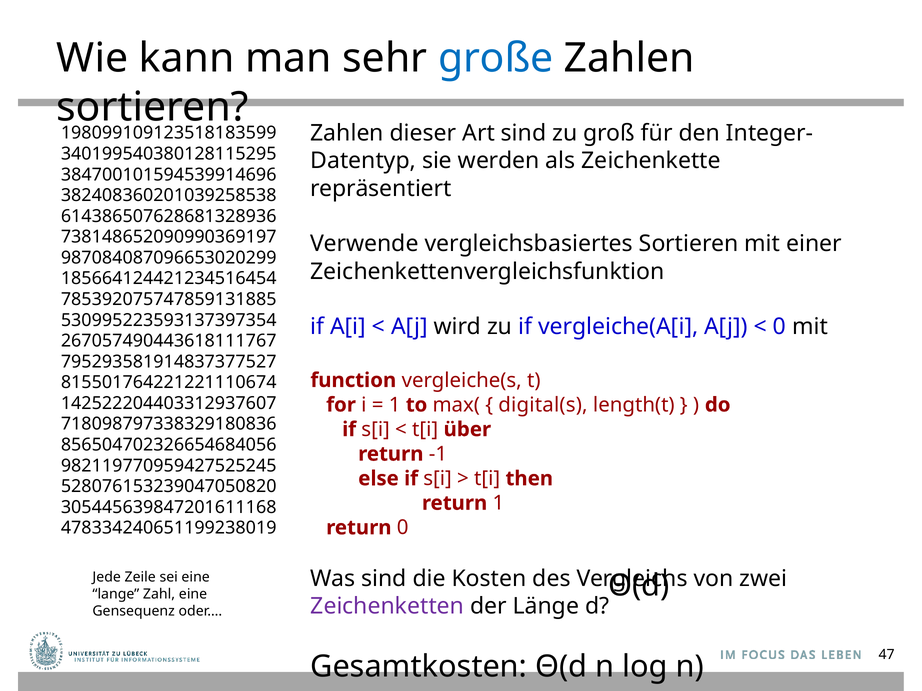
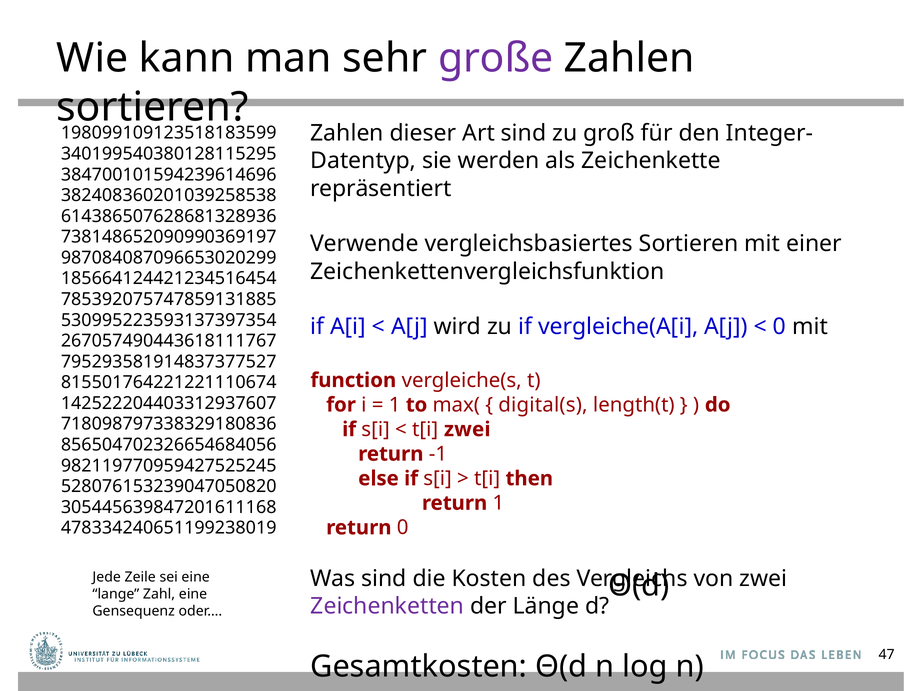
große colour: blue -> purple (496, 58)
384700101594539914696: 384700101594539914696 -> 384700101594239614696 (169, 175)
t[i über: über -> zwei (467, 430)
